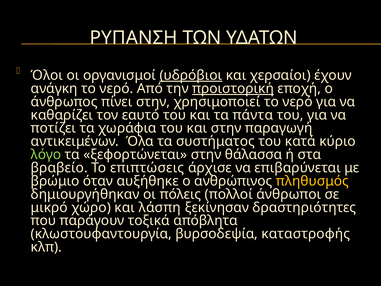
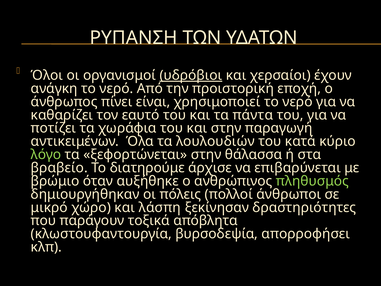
προιστορική underline: present -> none (233, 88)
πίνει στην: στην -> είναι (153, 102)
συστήματος: συστήματος -> λουλουδιών (215, 141)
επιπτώσεις: επιπτώσεις -> διατηρούμε (147, 168)
πληθυσμός colour: yellow -> light green (312, 181)
καταστροφής: καταστροφής -> απορροφήσει (306, 234)
